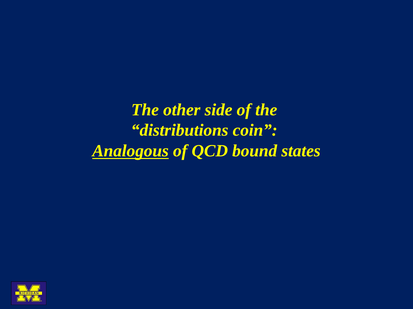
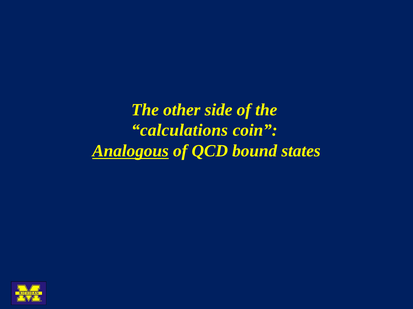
distributions: distributions -> calculations (180, 131)
